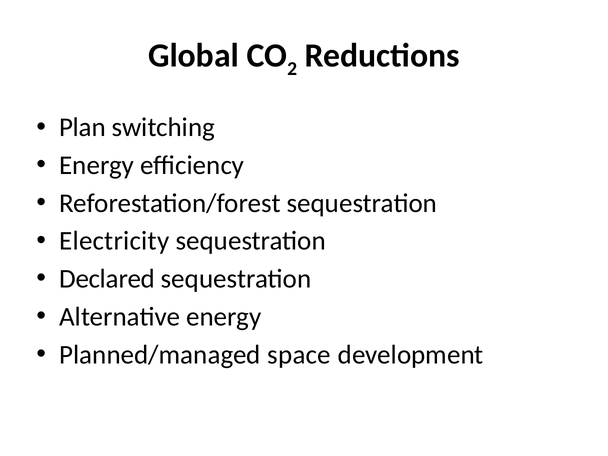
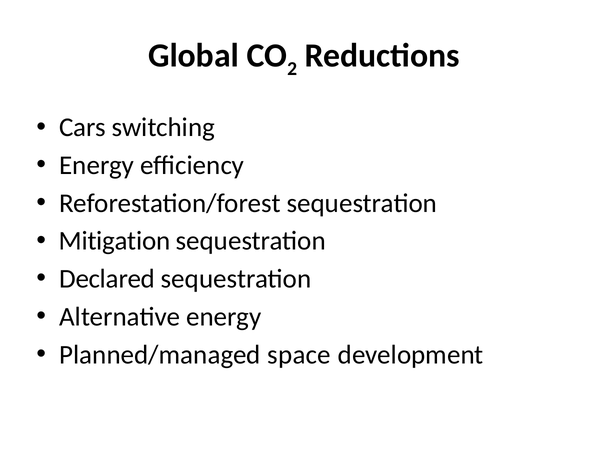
Plan: Plan -> Cars (83, 128)
Electricity: Electricity -> Mitigation (115, 241)
